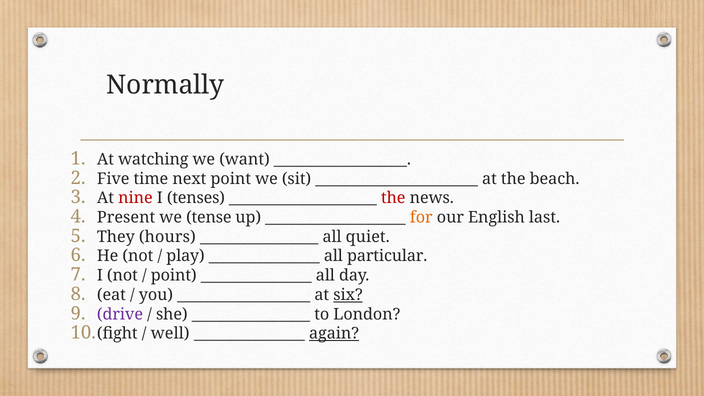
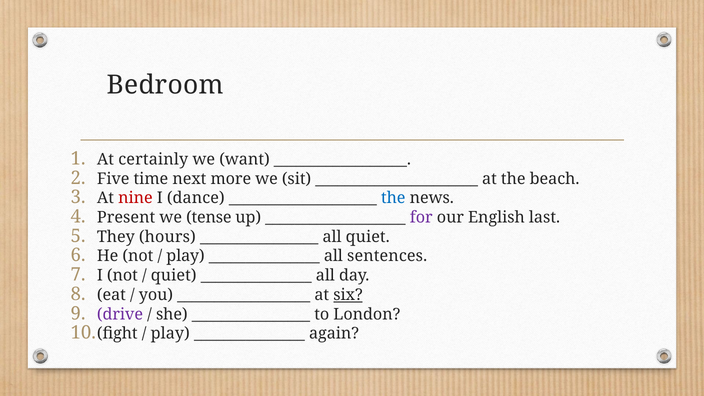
Normally: Normally -> Bedroom (165, 85)
watching: watching -> certainly (153, 159)
next point: point -> more (231, 179)
tenses: tenses -> dance (196, 198)
the colour: red -> blue (393, 198)
for colour: orange -> purple (421, 217)
particular: particular -> sentences (387, 256)
point: point -> quiet (174, 275)
well: well -> play (170, 334)
again underline: present -> none (334, 334)
